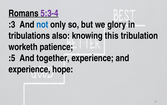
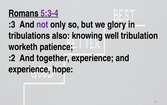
not colour: blue -> purple (42, 24)
this: this -> well (112, 36)
:5: :5 -> :2 (12, 58)
